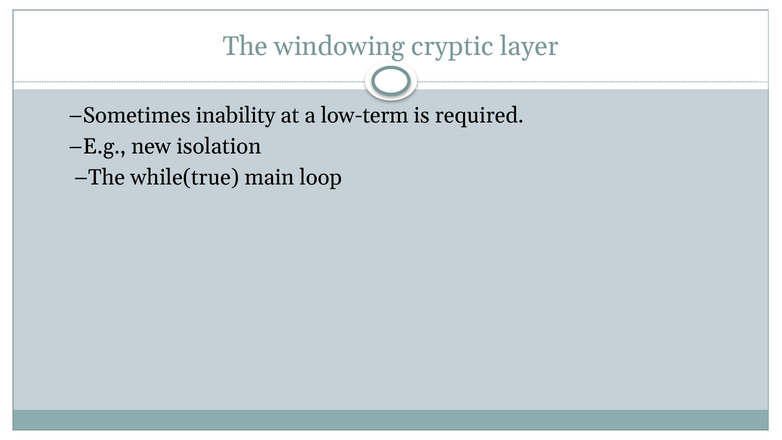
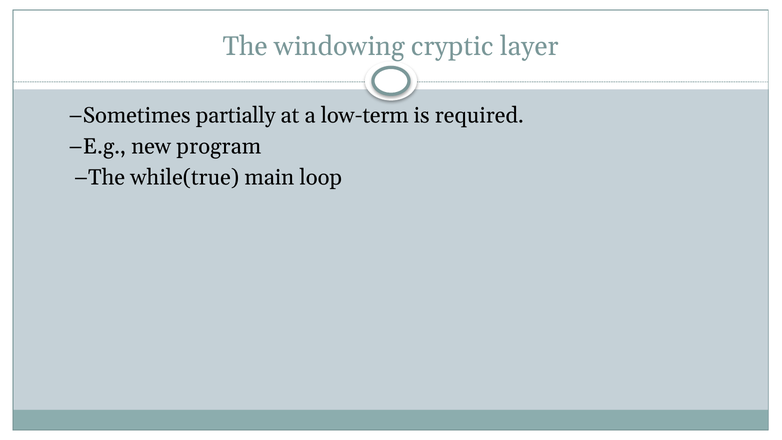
inability: inability -> partially (236, 116)
isolation: isolation -> program (219, 146)
